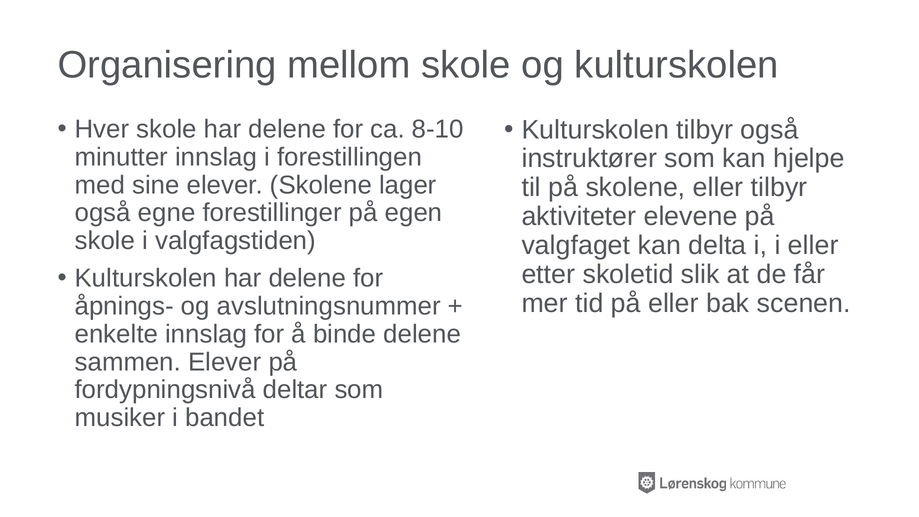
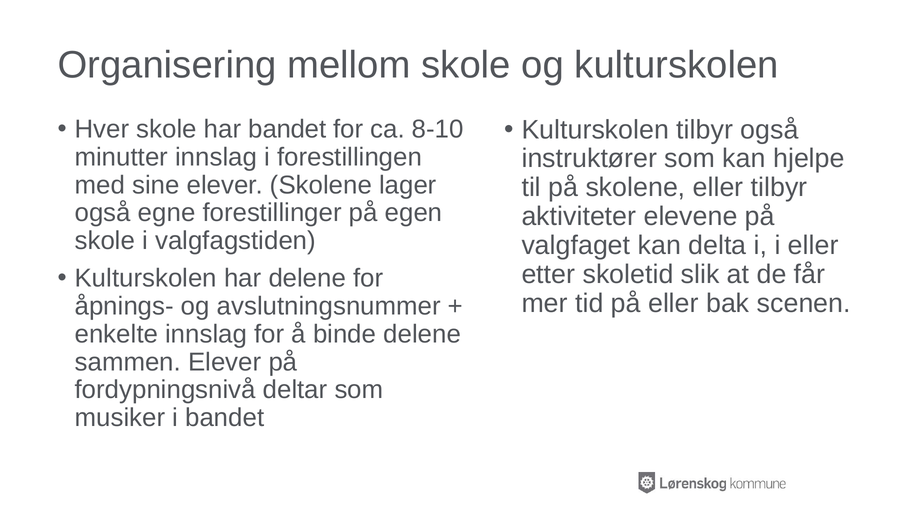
skole har delene: delene -> bandet (287, 129)
